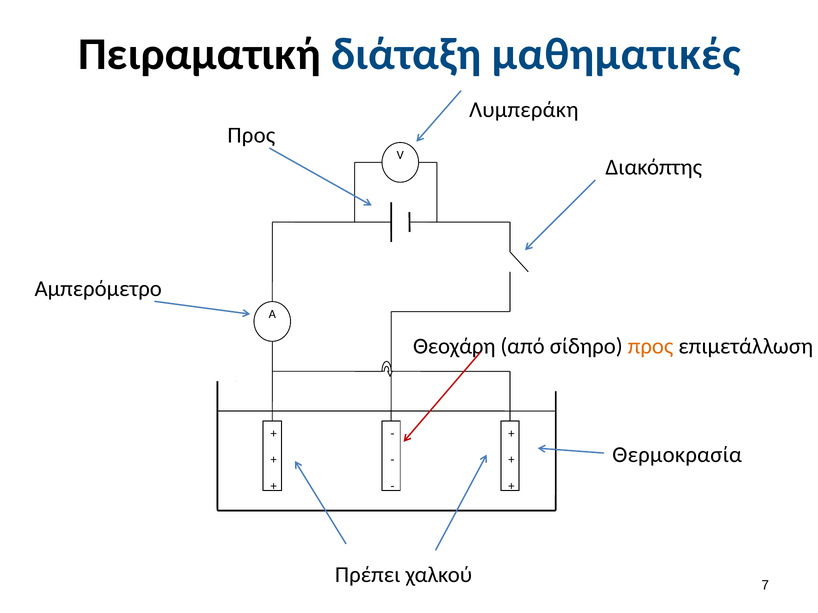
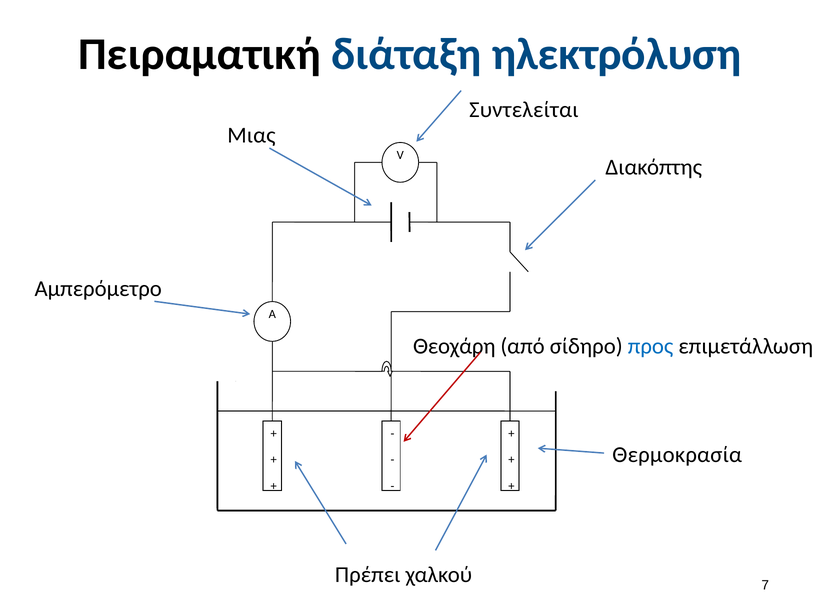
μαθηματικές: μαθηματικές -> ηλεκτρόλυση (616, 54)
Λυμπεράκη: Λυμπεράκη -> Συντελείται (524, 110)
Προς: Προς -> Μιας (251, 136)
προς colour: orange -> blue (651, 346)
